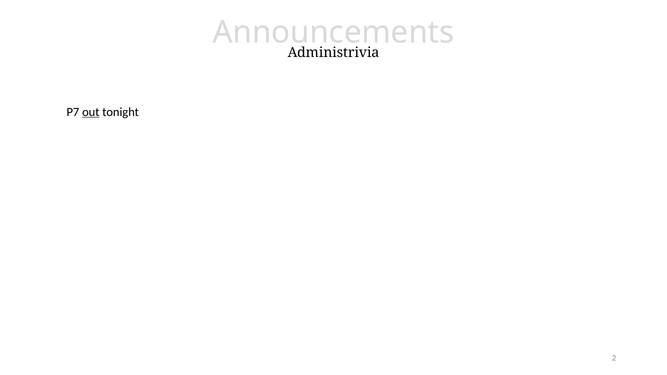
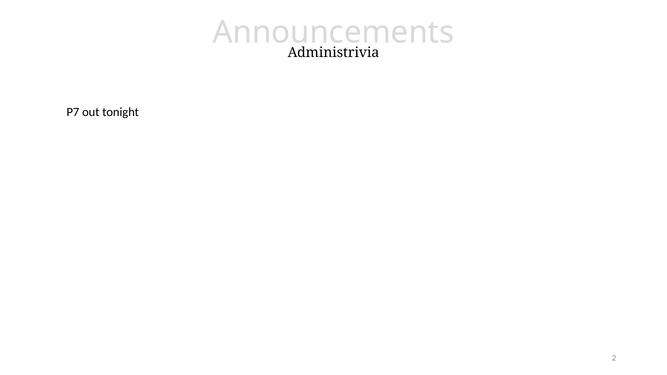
out underline: present -> none (91, 112)
